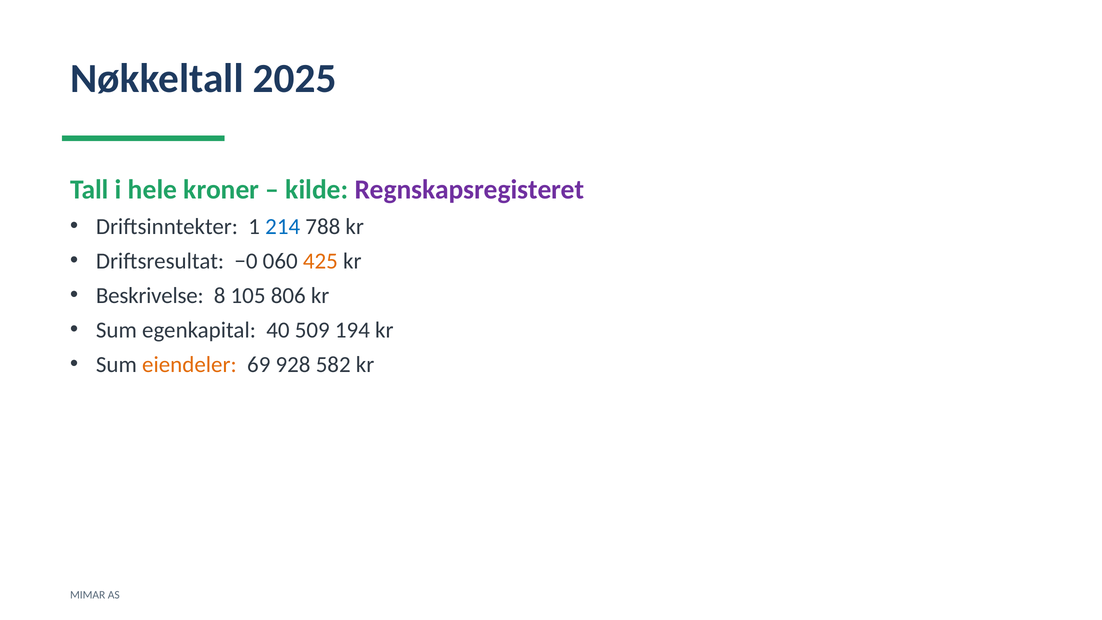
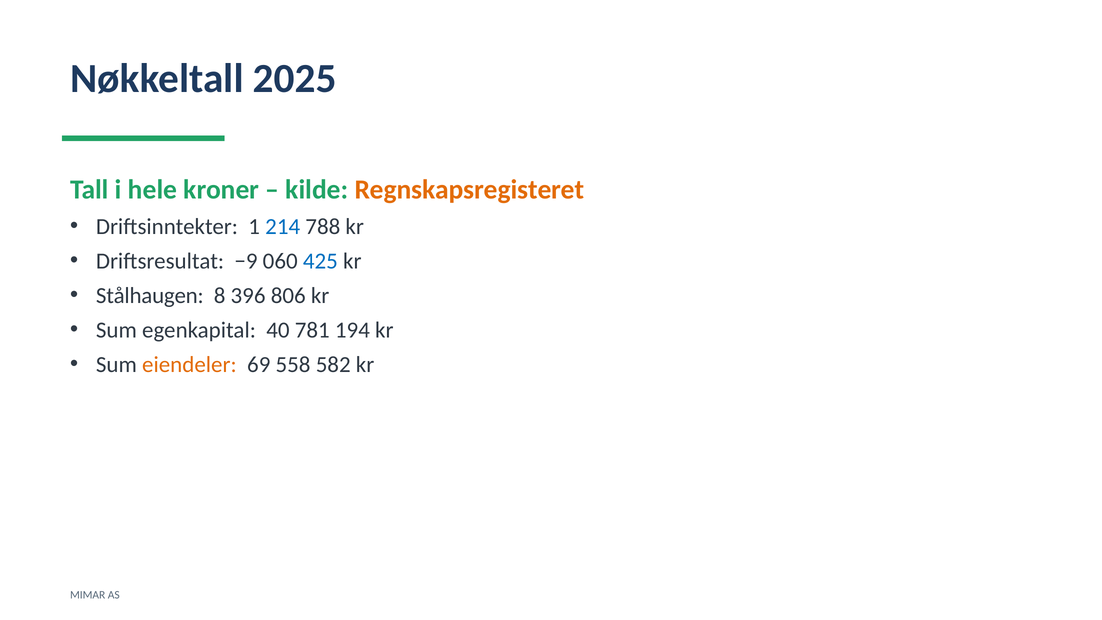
Regnskapsregisteret colour: purple -> orange (469, 190)
−0: −0 -> −9 (246, 261)
425 colour: orange -> blue (320, 261)
Beskrivelse: Beskrivelse -> Stålhaugen (150, 296)
105: 105 -> 396 (248, 296)
509: 509 -> 781 (312, 330)
928: 928 -> 558 (293, 364)
